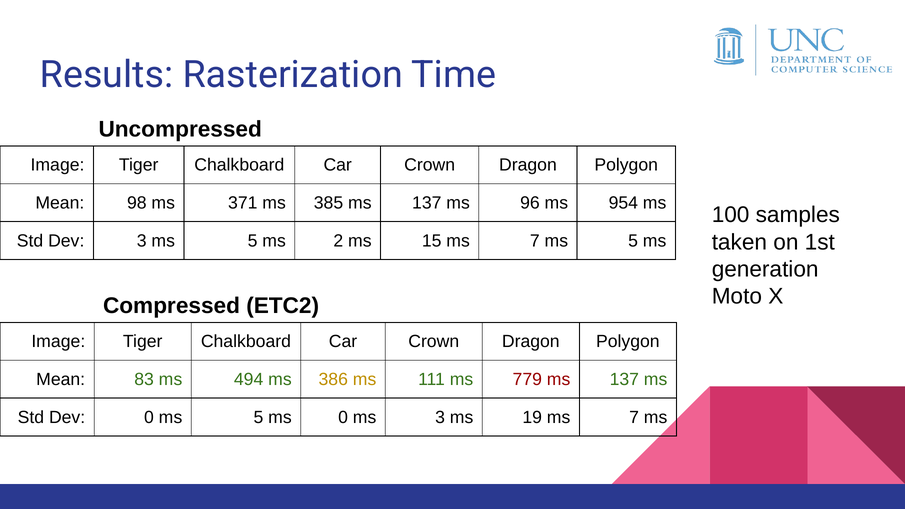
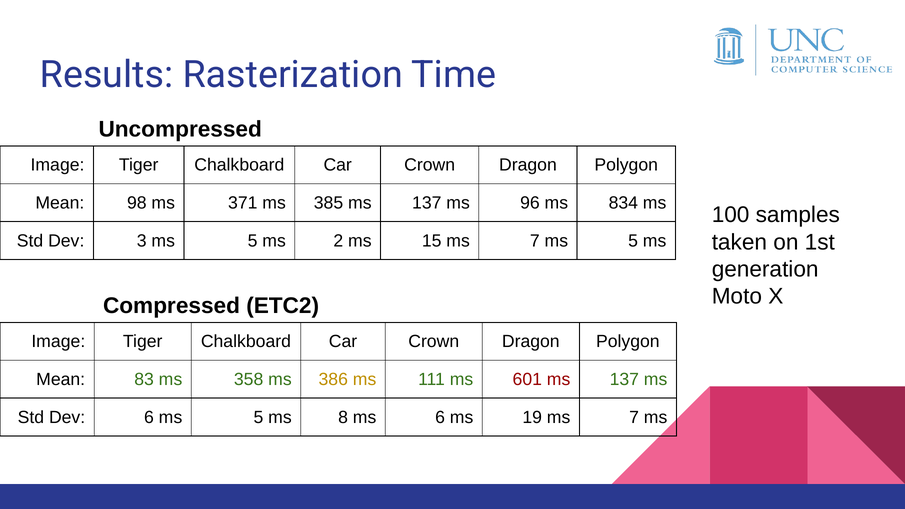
954: 954 -> 834 (623, 203)
494: 494 -> 358 (249, 380)
779: 779 -> 601 (527, 380)
Dev 0: 0 -> 6 (149, 417)
ms 0: 0 -> 8 (343, 417)
ms 3: 3 -> 6 (440, 417)
